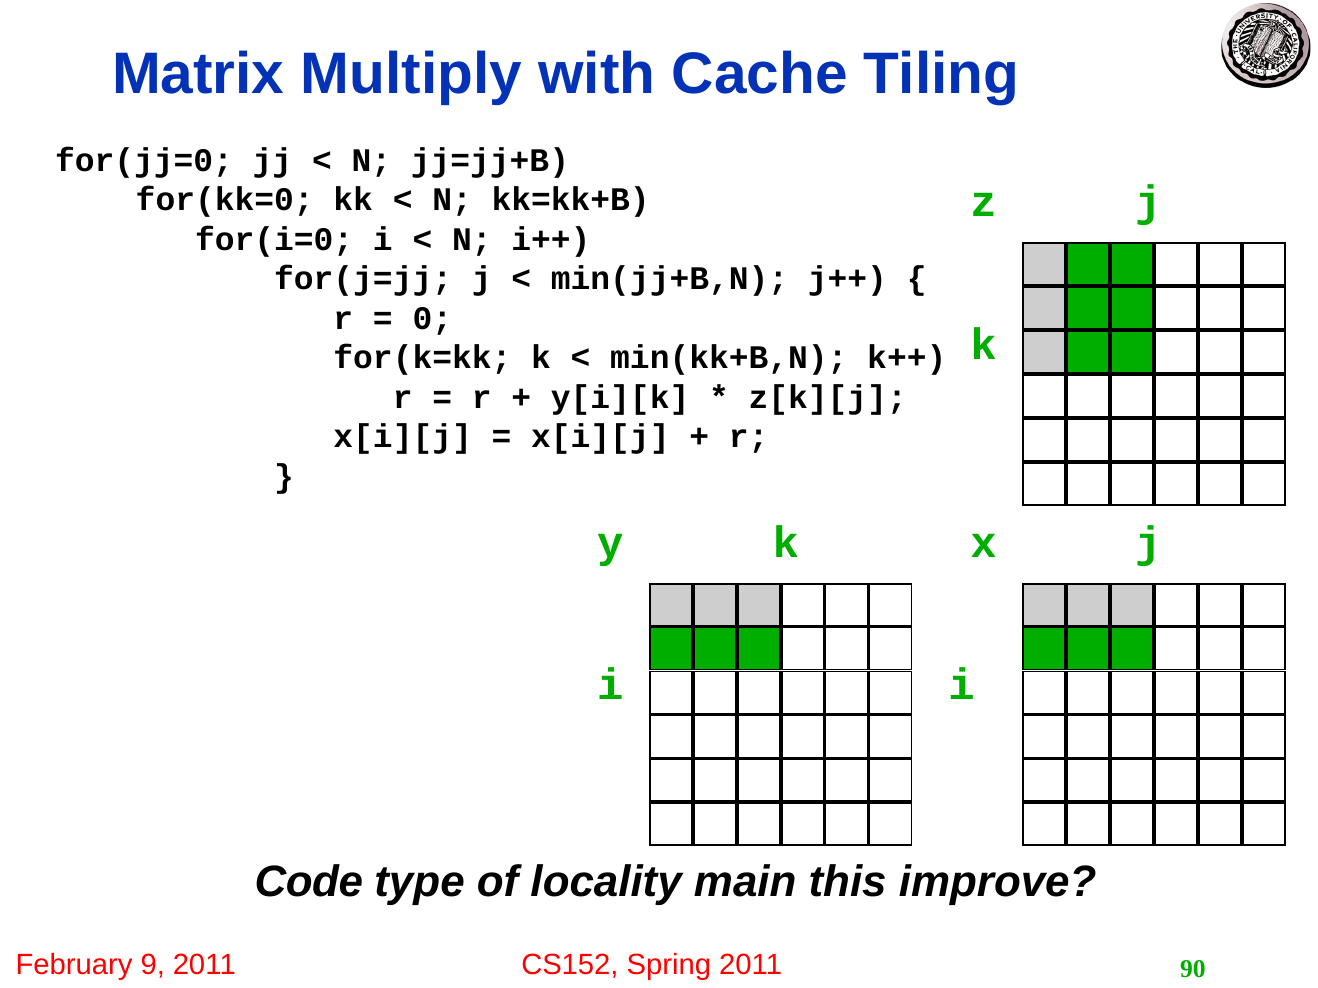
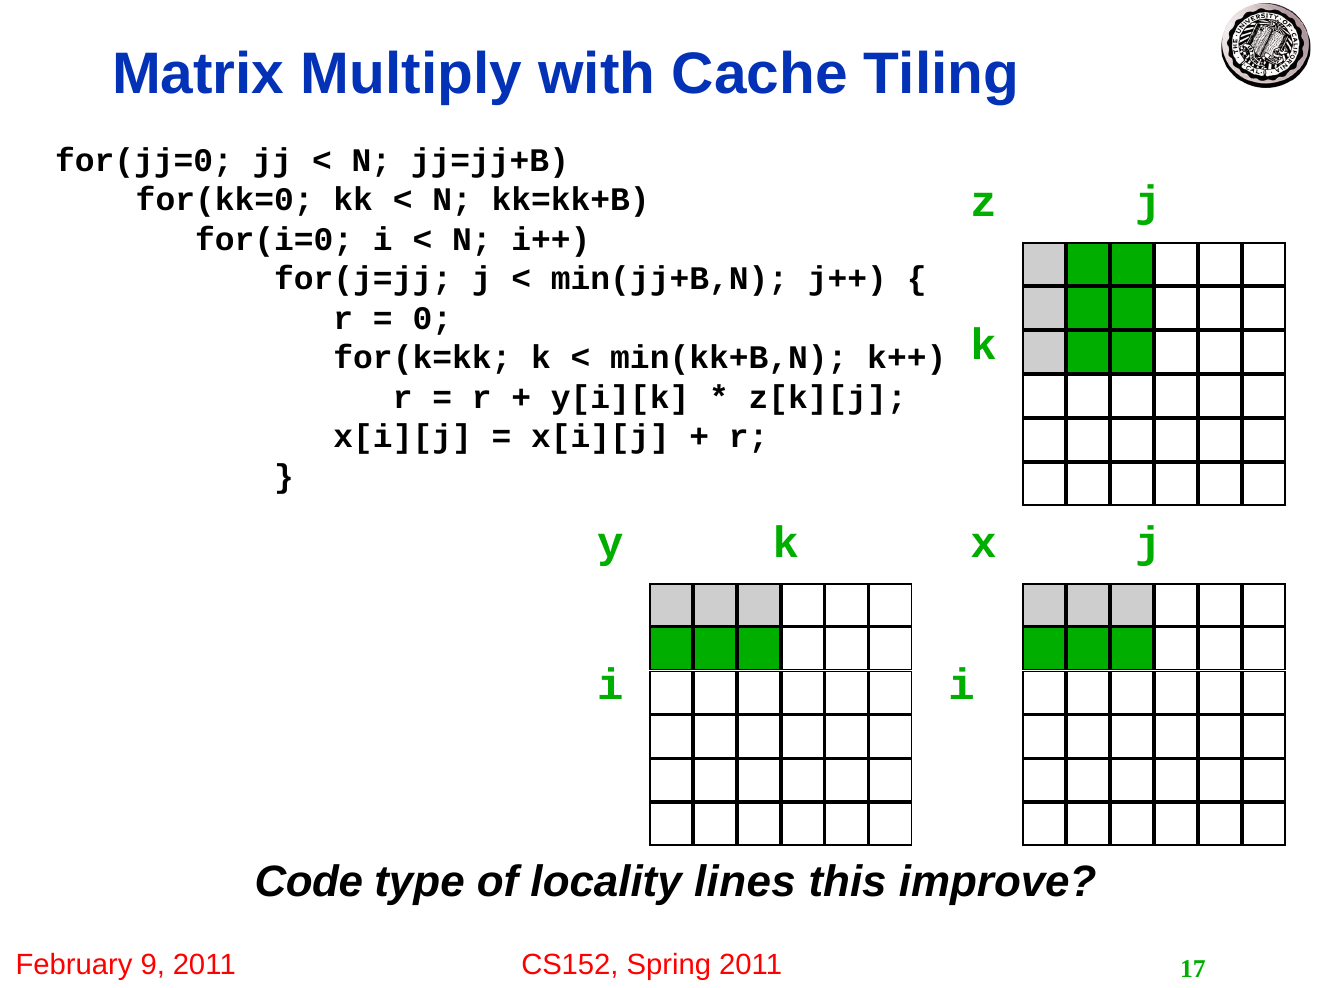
main: main -> lines (745, 882)
90: 90 -> 17 (1193, 969)
